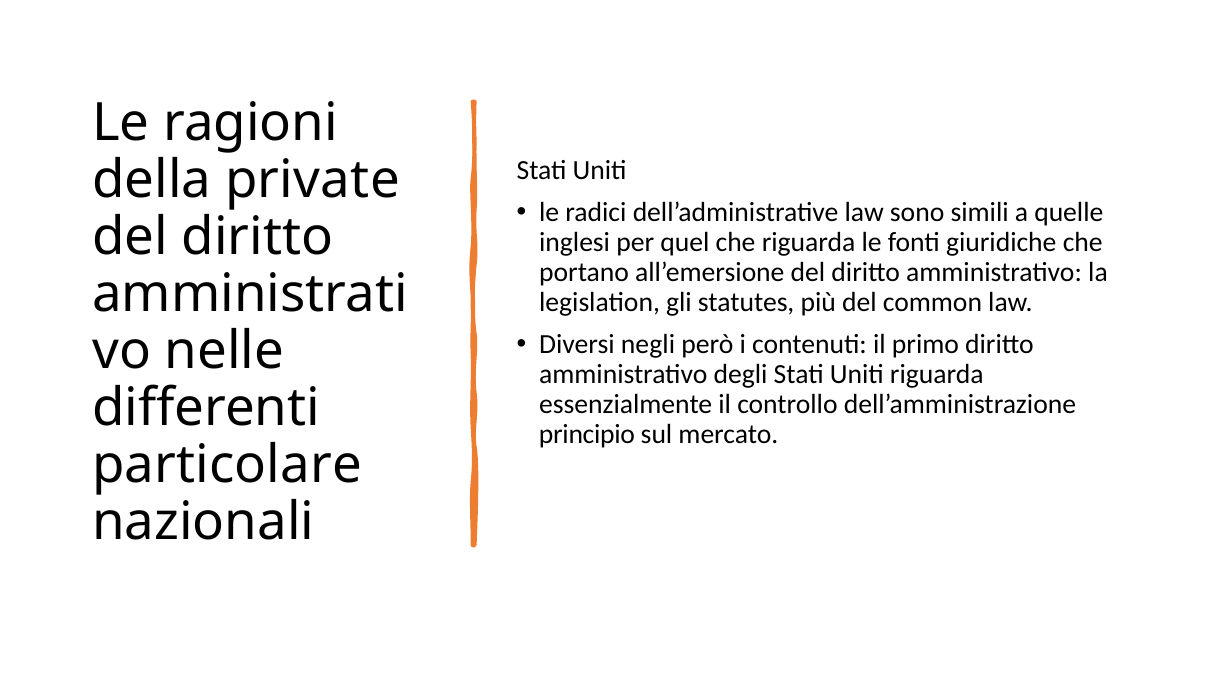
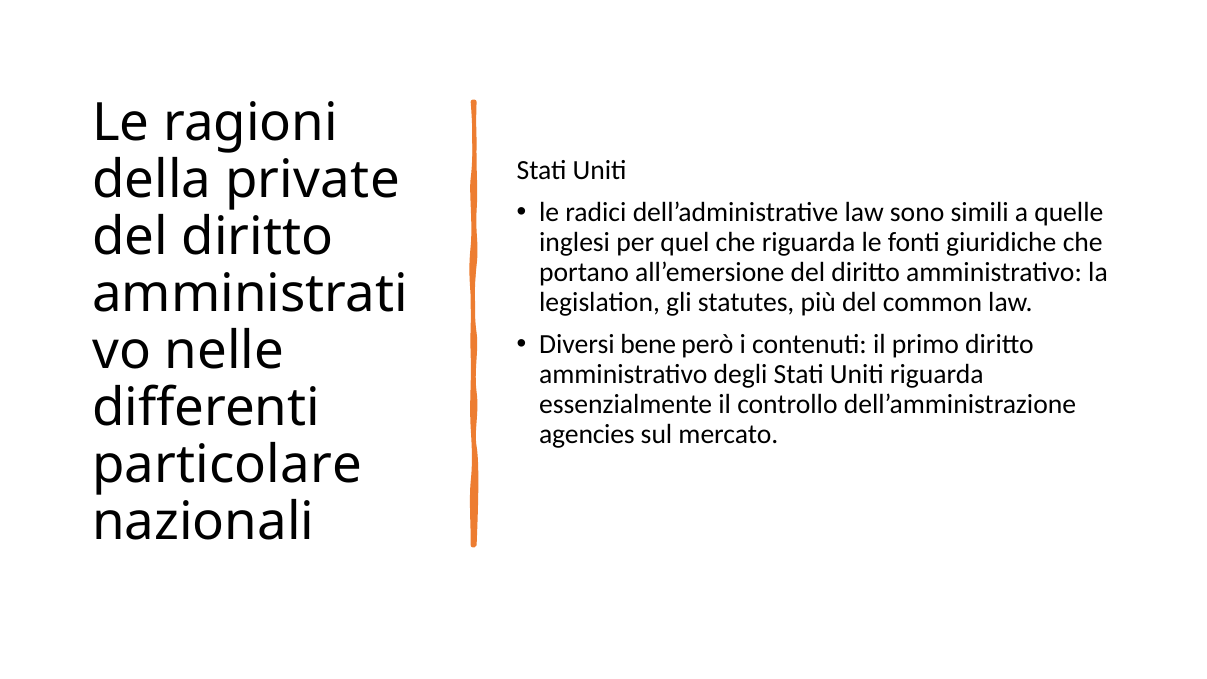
negli: negli -> bene (648, 345)
principio: principio -> agencies (587, 434)
